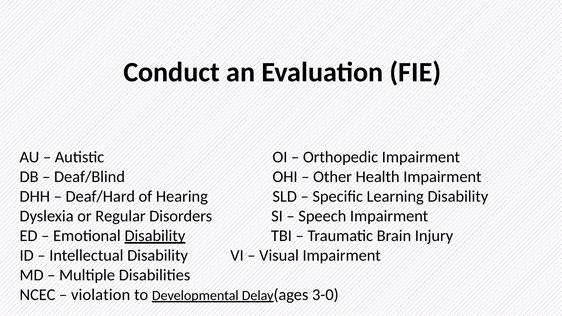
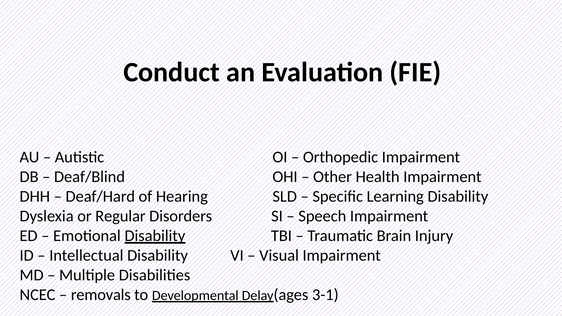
violation: violation -> removals (101, 295)
3-0: 3-0 -> 3-1 (325, 295)
